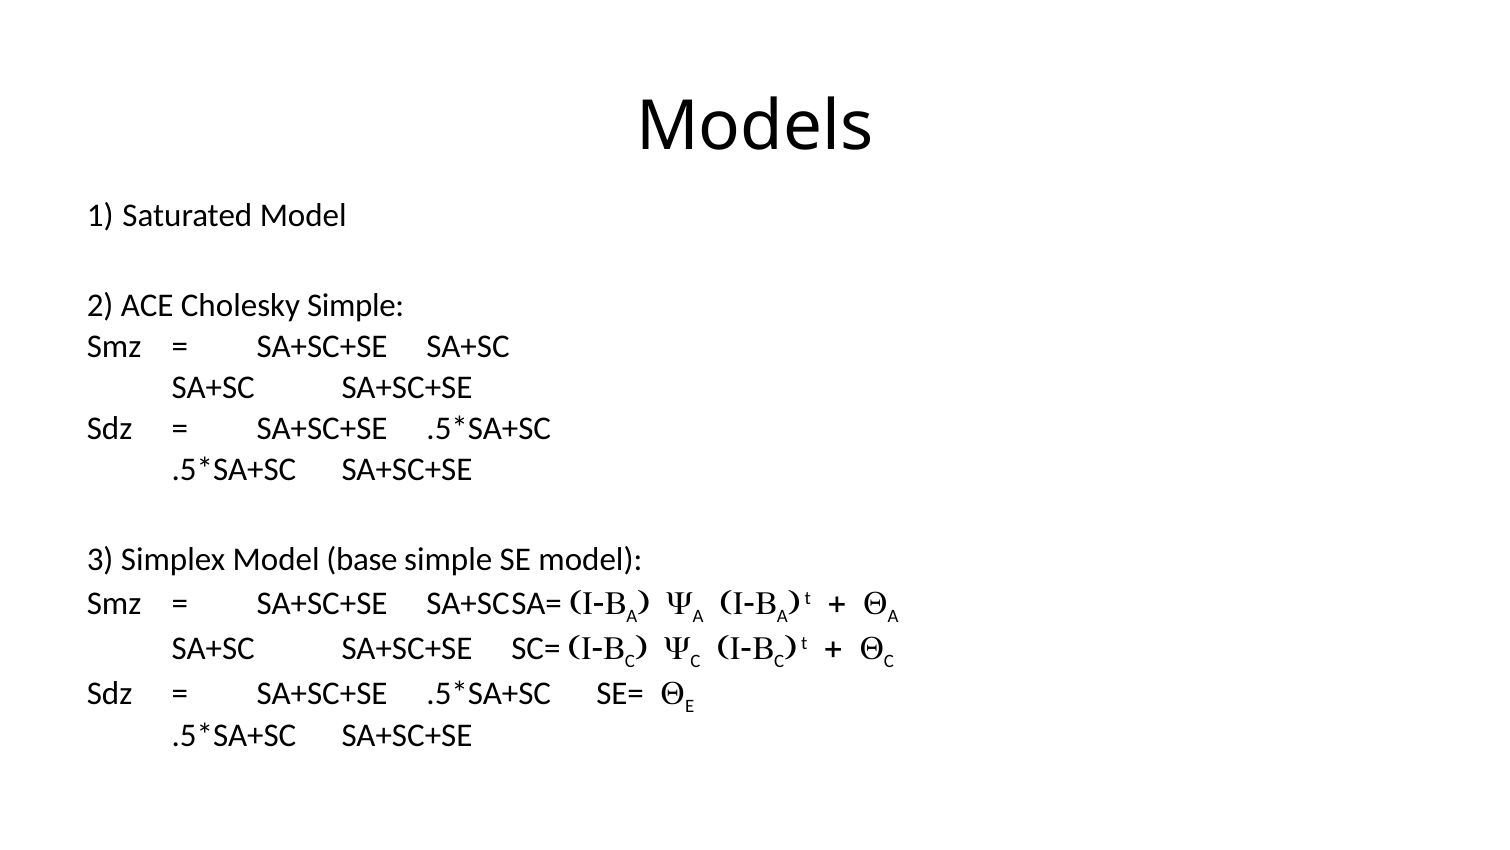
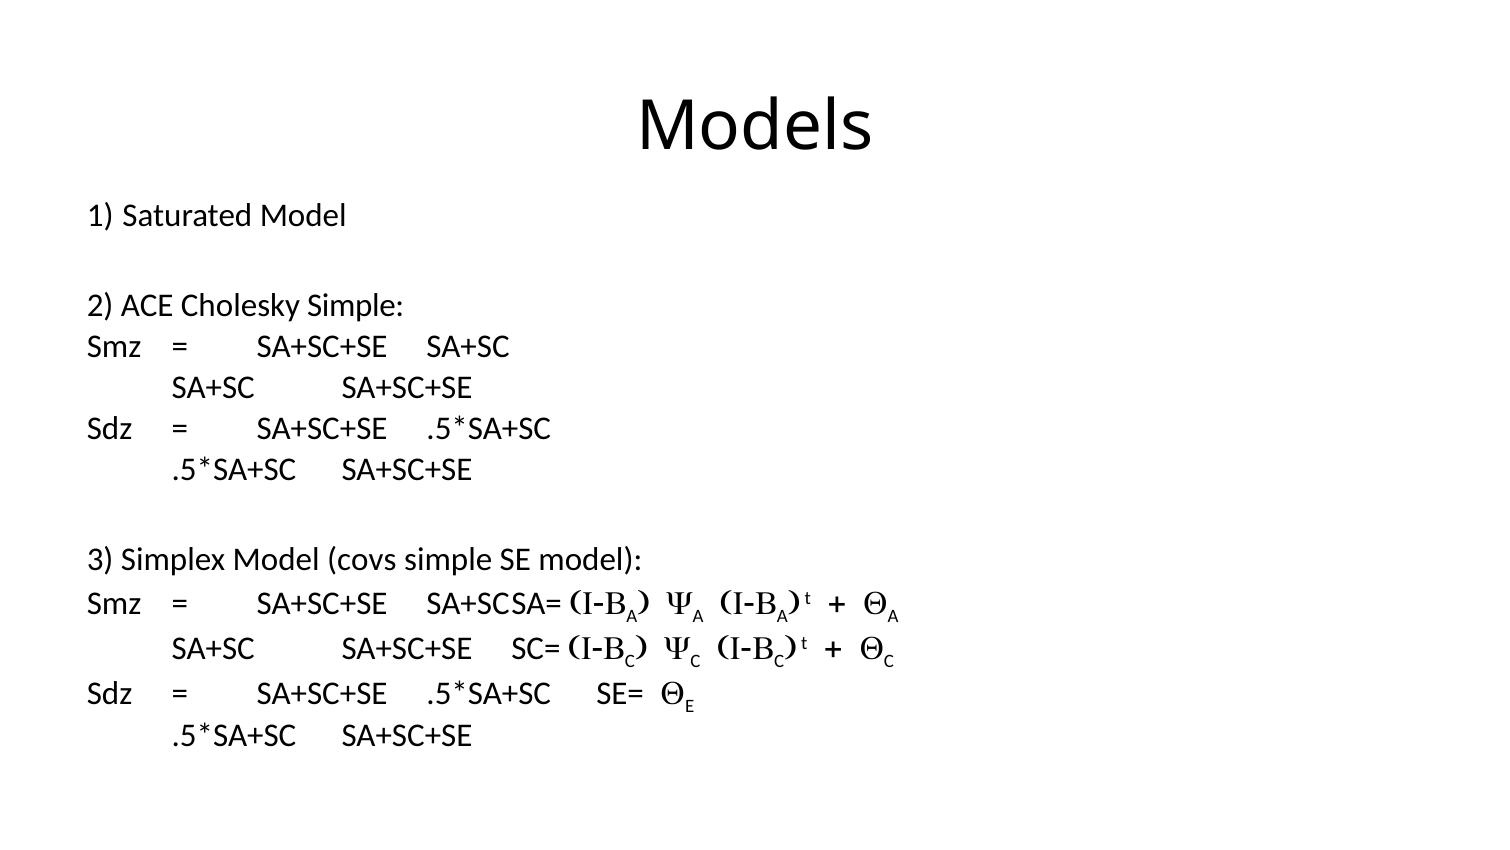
base: base -> covs (362, 559)
